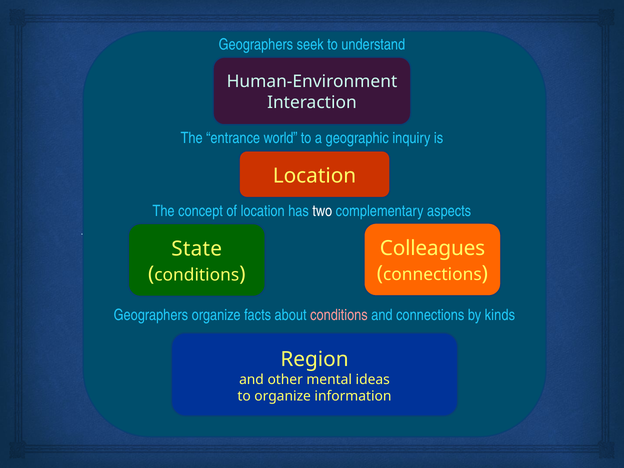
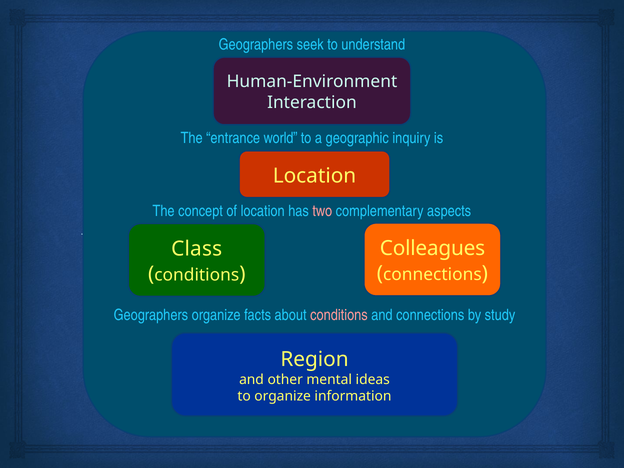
two colour: white -> pink (322, 211)
State: State -> Class (197, 249)
kinds: kinds -> study (500, 315)
